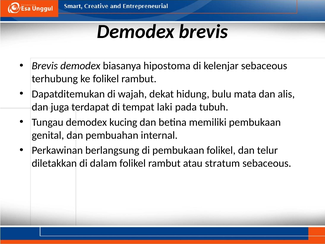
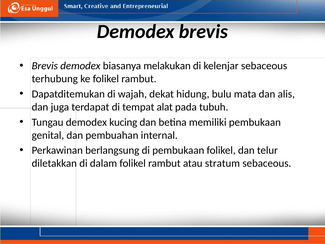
hipostoma: hipostoma -> melakukan (167, 66)
laki: laki -> alat (165, 107)
